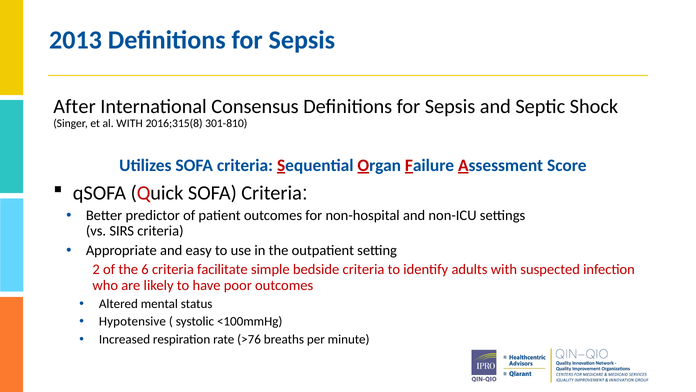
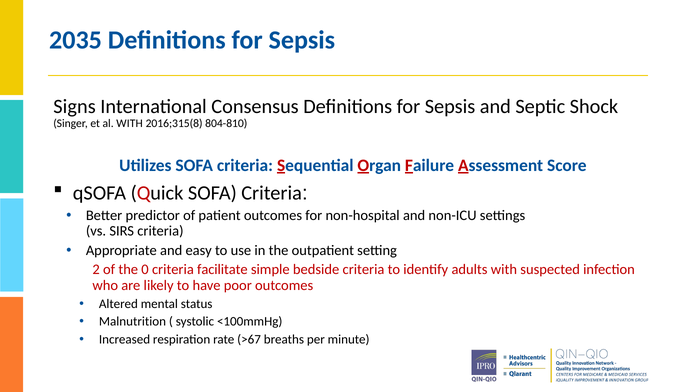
2013: 2013 -> 2035 (76, 40)
After: After -> Signs (75, 106)
301-810: 301-810 -> 804-810 (226, 123)
6: 6 -> 0 (145, 269)
Hypotensive: Hypotensive -> Malnutrition (132, 321)
>76: >76 -> >67 (249, 339)
